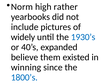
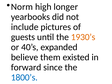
rather: rather -> longer (66, 7)
widely: widely -> guests (23, 37)
1930’s colour: blue -> orange (83, 37)
winning: winning -> forward (26, 67)
